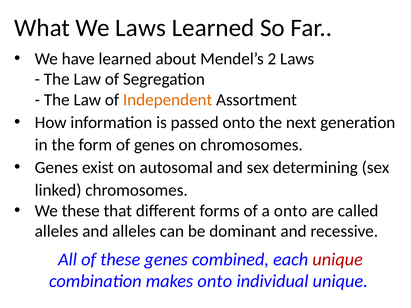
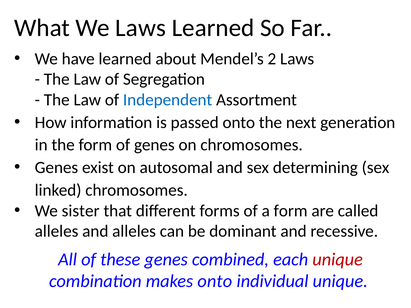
Independent colour: orange -> blue (168, 100)
We these: these -> sister (81, 211)
a onto: onto -> form (291, 211)
